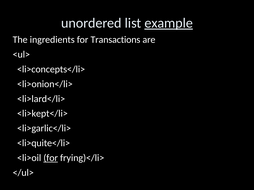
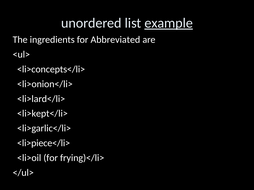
Transactions: Transactions -> Abbreviated (115, 40)
<li>quite</li>: <li>quite</li> -> <li>piece</li> (44, 143)
for underline: present -> none (51, 158)
